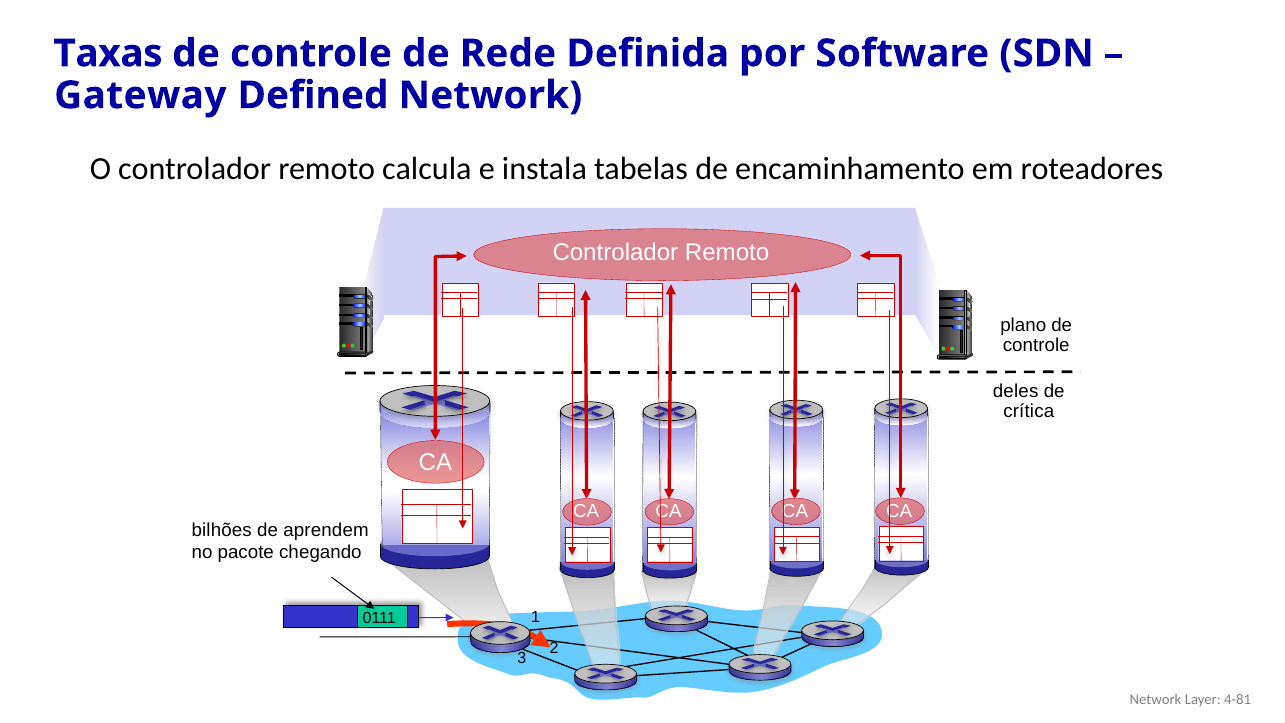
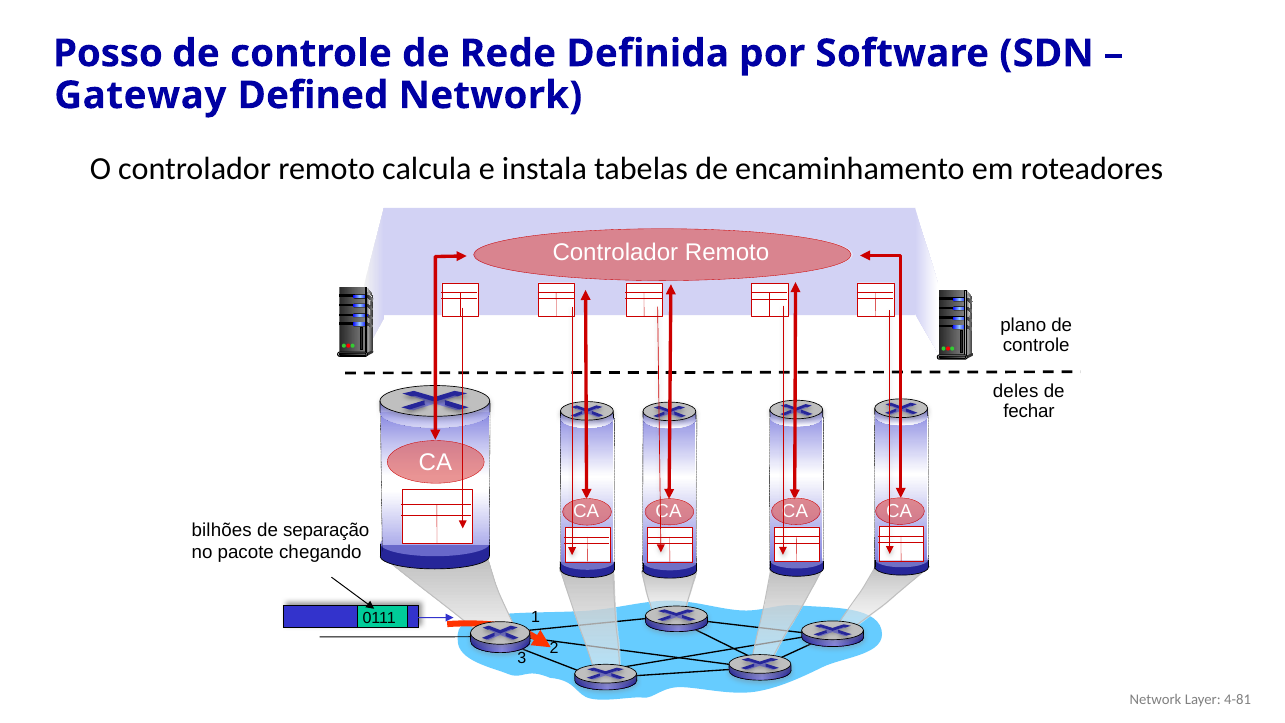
Taxas: Taxas -> Posso (108, 53)
crítica: crítica -> fechar (1029, 411)
aprendem: aprendem -> separação (326, 530)
